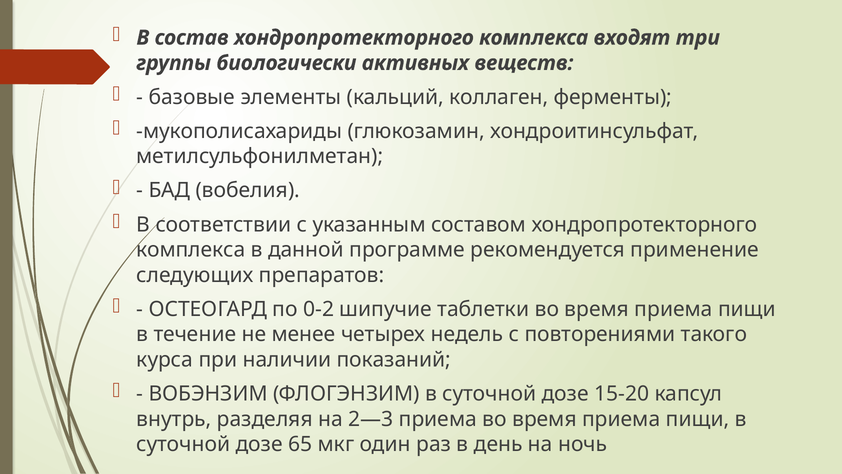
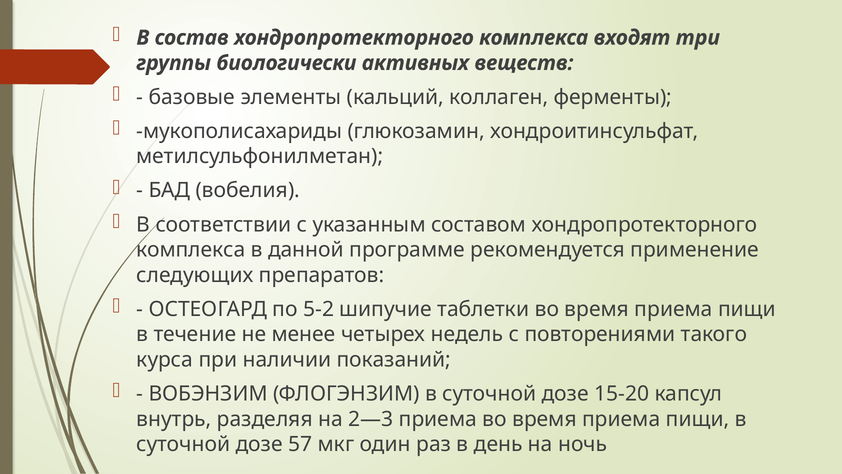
0-2: 0-2 -> 5-2 (319, 309)
65: 65 -> 57 (300, 444)
